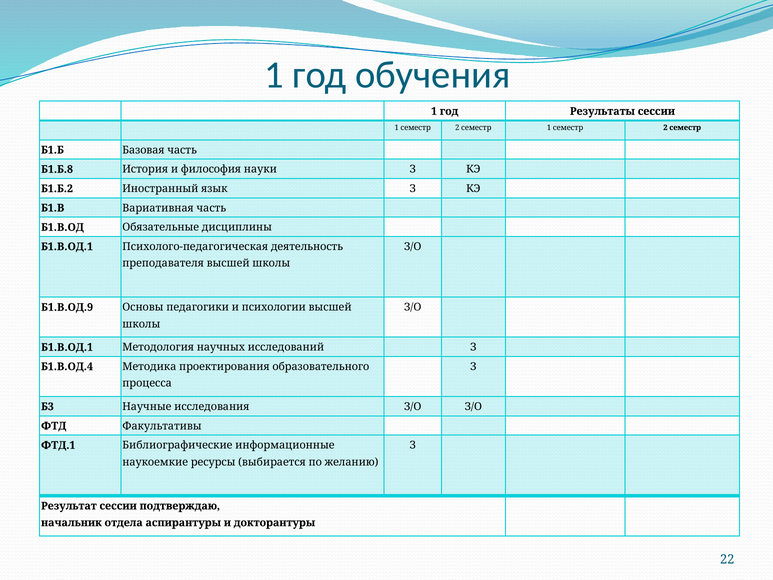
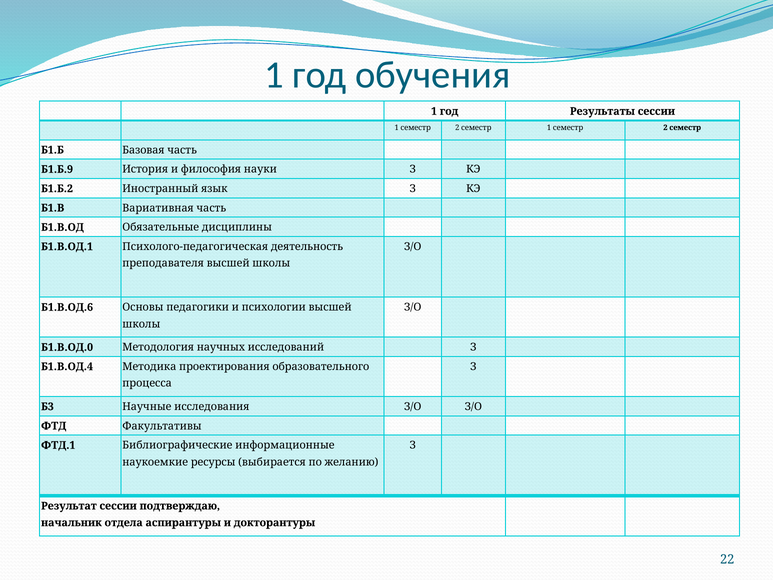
Б1.Б.8: Б1.Б.8 -> Б1.Б.9 (57, 169)
Б1.В.ОД.9: Б1.В.ОД.9 -> Б1.В.ОД.6 (67, 307)
Б1.В.ОД.1: Б1.В.ОД.1 -> Б1.В.ОД.0 (67, 347)
